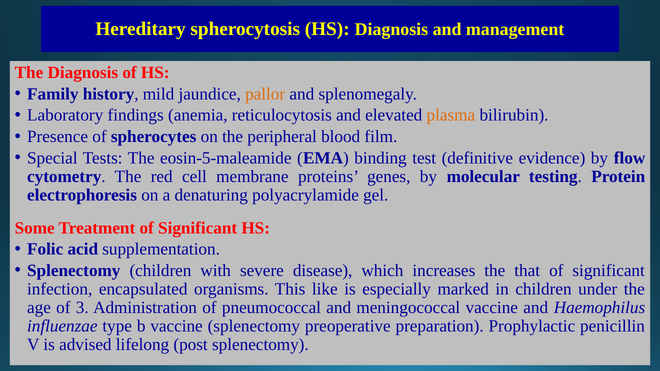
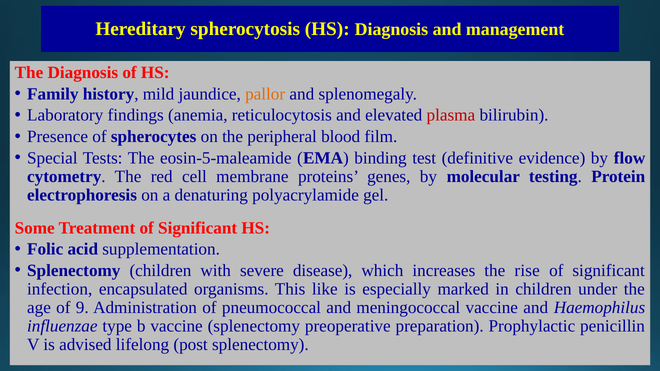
plasma colour: orange -> red (451, 115)
that: that -> rise (527, 271)
3: 3 -> 9 (82, 308)
